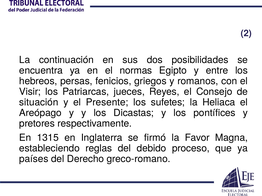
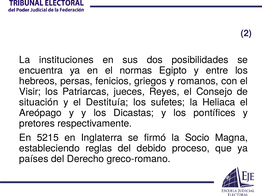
continuación: continuación -> instituciones (66, 60)
Presente: Presente -> Destituía (107, 103)
1315: 1315 -> 5215 (48, 138)
Favor: Favor -> Socio (197, 138)
